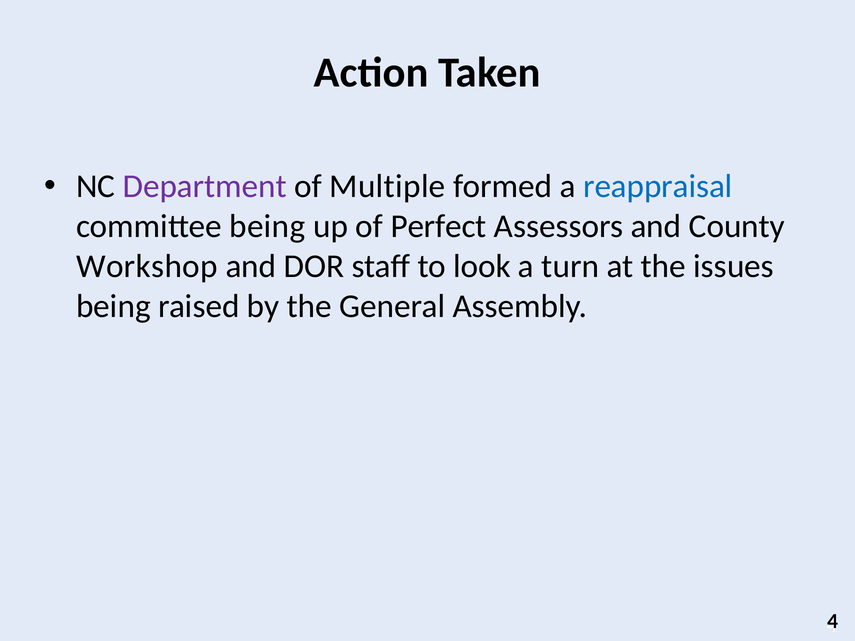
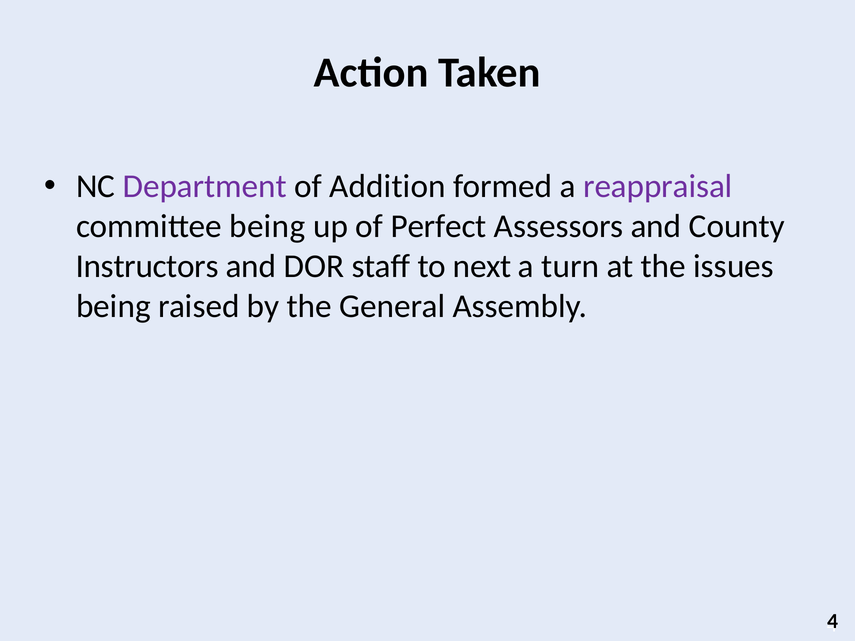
Multiple: Multiple -> Addition (388, 187)
reappraisal colour: blue -> purple (658, 187)
Workshop: Workshop -> Instructors (147, 266)
look: look -> next (482, 266)
